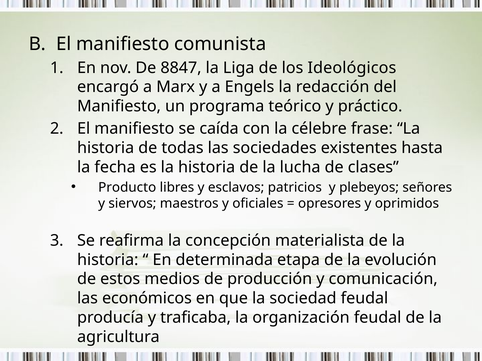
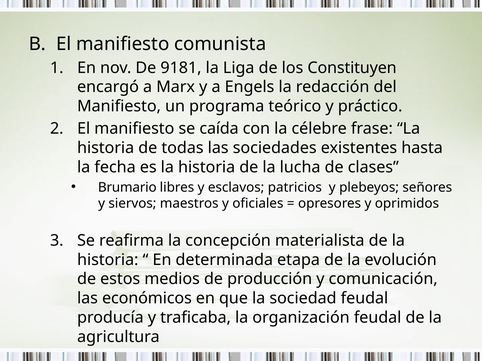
8847: 8847 -> 9181 (181, 68)
Ideológicos: Ideológicos -> Constituyen (352, 68)
Producto: Producto -> Brumario (127, 188)
